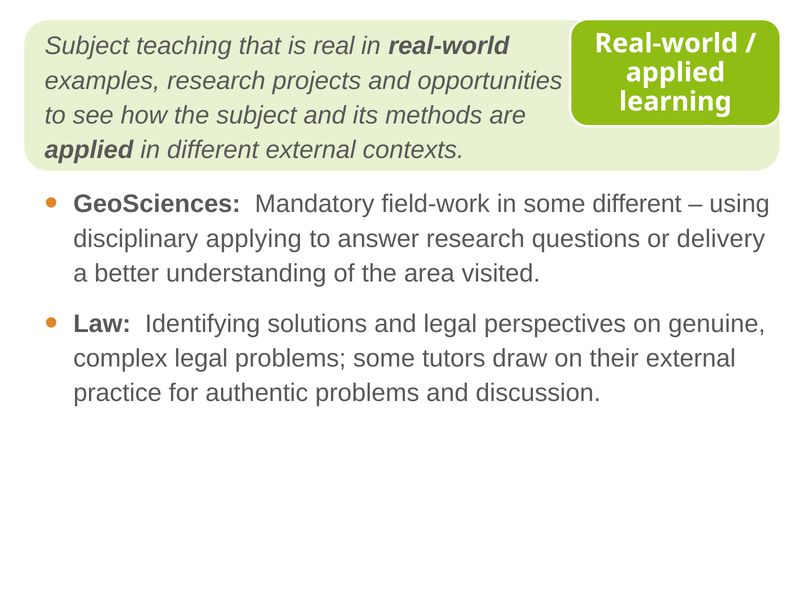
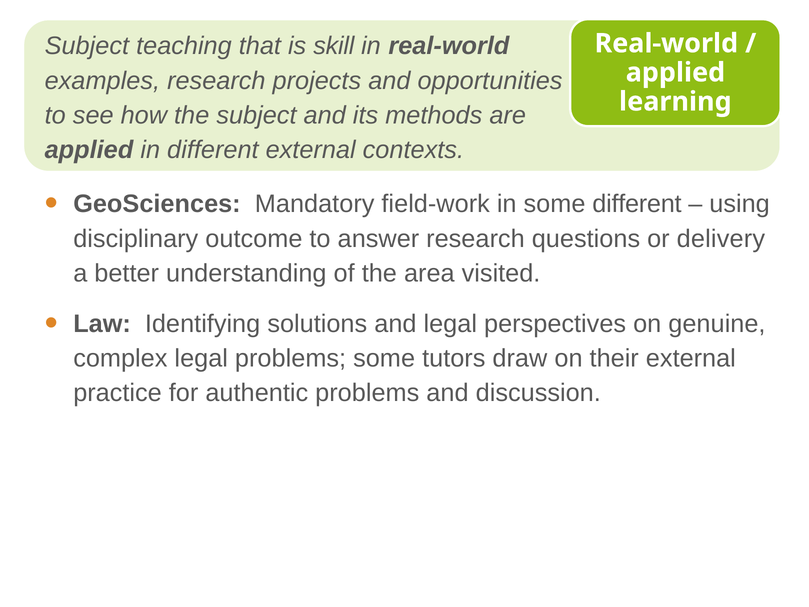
real: real -> skill (334, 46)
applying: applying -> outcome (254, 239)
